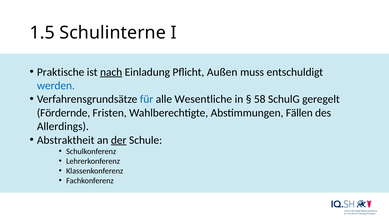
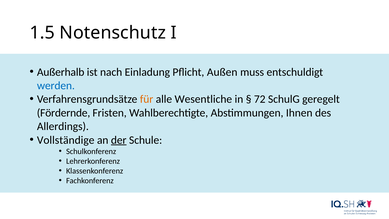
Schulinterne: Schulinterne -> Notenschutz (113, 33)
Praktische: Praktische -> Außerhalb (61, 72)
nach underline: present -> none (111, 72)
für colour: blue -> orange (147, 99)
58: 58 -> 72 (260, 99)
Fällen: Fällen -> Ihnen (299, 113)
Abstraktheit: Abstraktheit -> Vollständige (66, 140)
